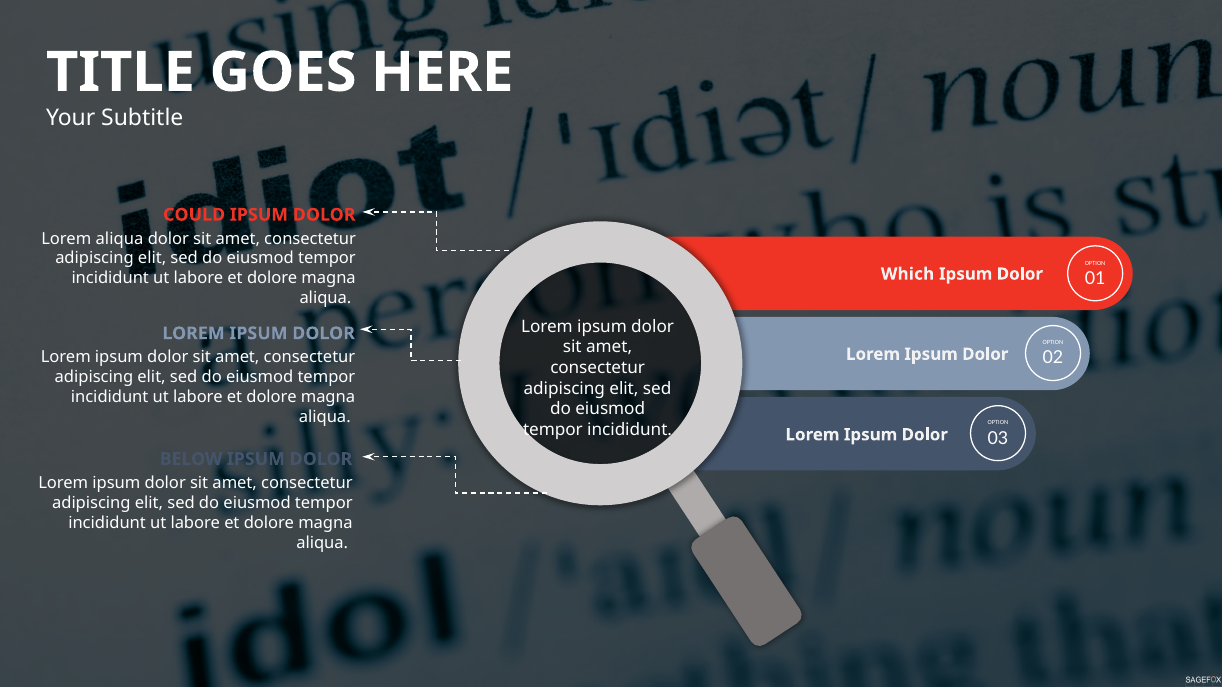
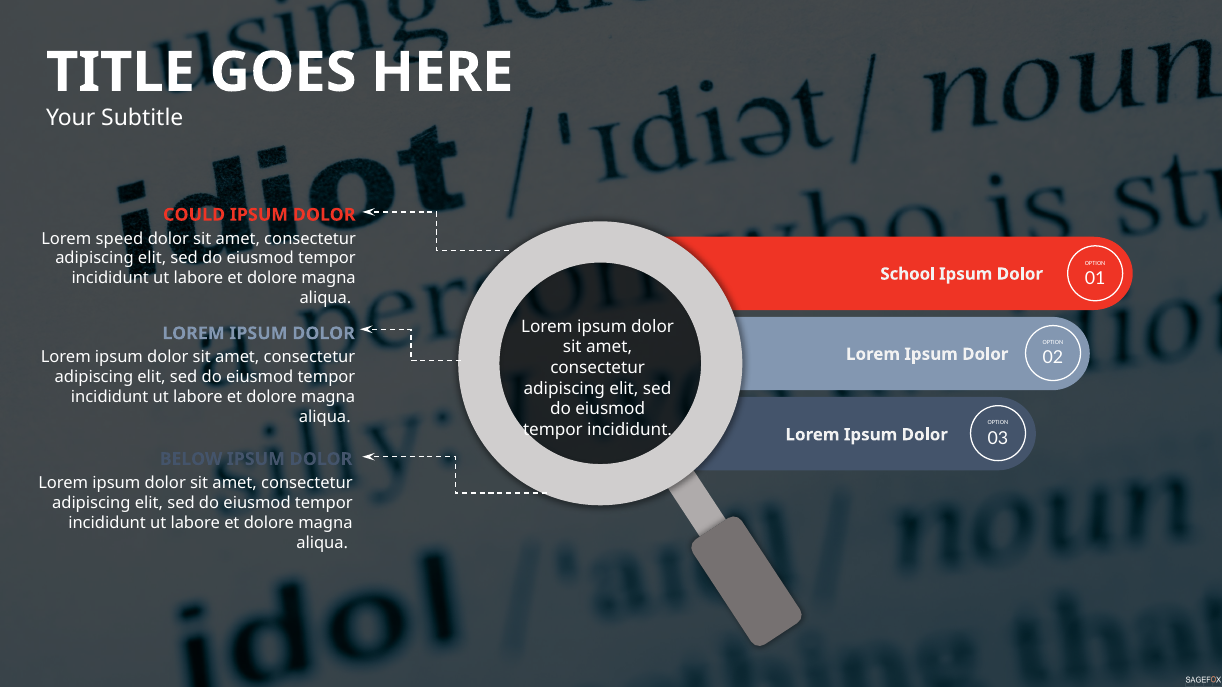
Lorem aliqua: aliqua -> speed (119, 239)
Which: Which -> School (908, 274)
